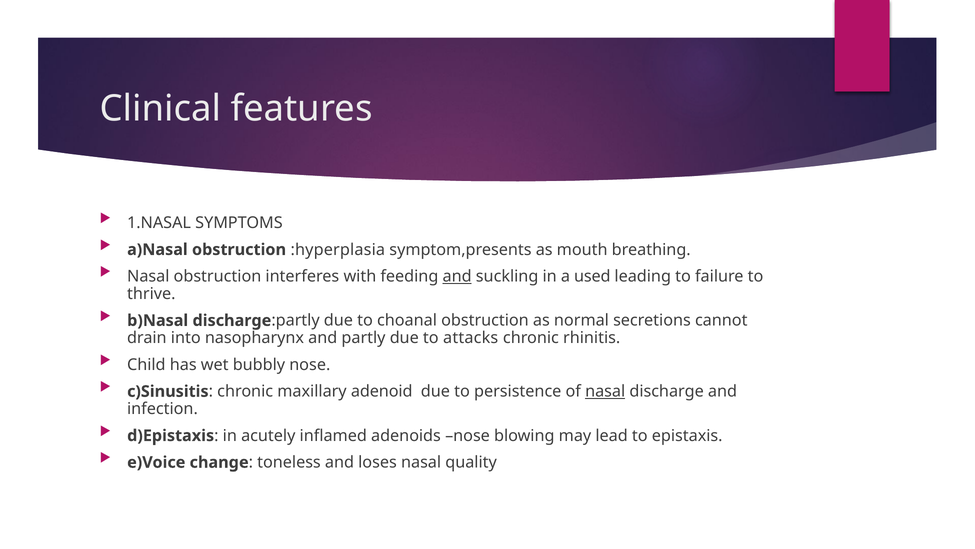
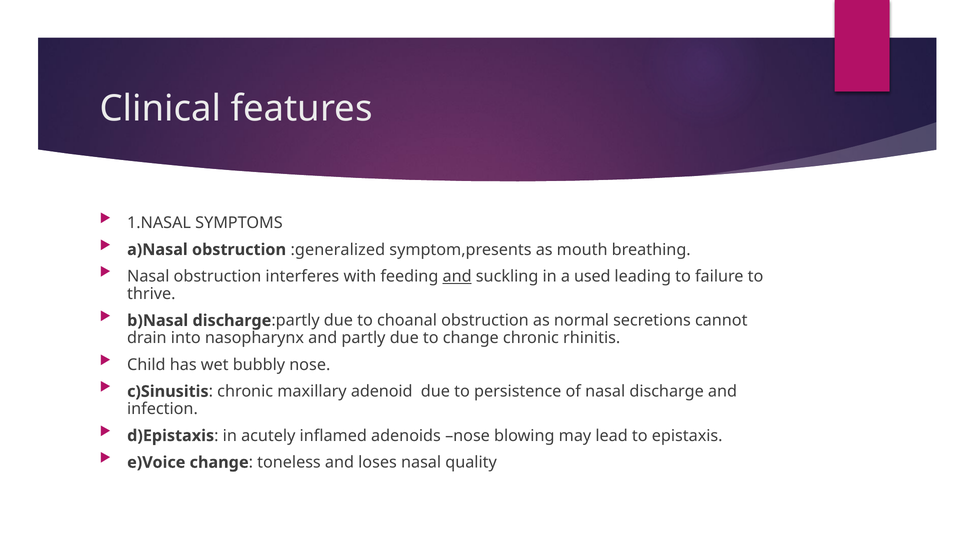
:hyperplasia: :hyperplasia -> :generalized (338, 249)
to attacks: attacks -> change (471, 338)
nasal underline: present -> none (605, 391)
